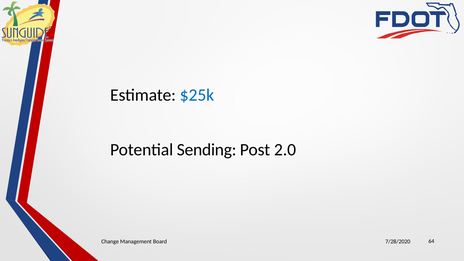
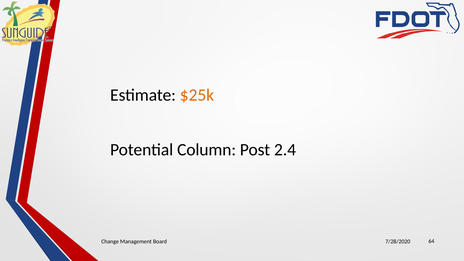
$25k colour: blue -> orange (197, 95)
Sending: Sending -> Column (207, 150)
2.0: 2.0 -> 2.4 (285, 150)
